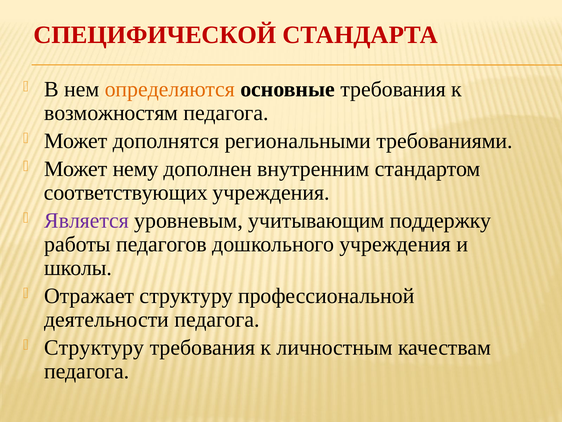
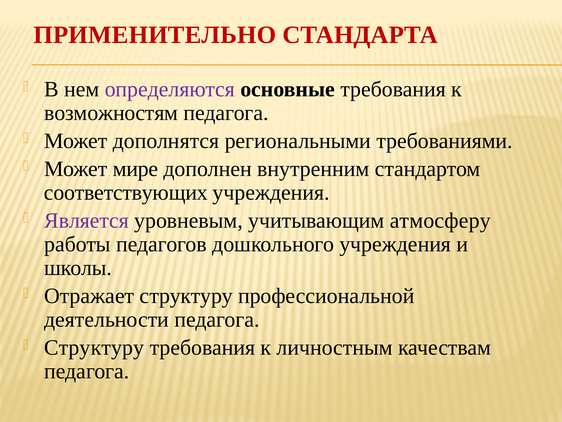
СПЕЦИФИЧЕСКОЙ: СПЕЦИФИЧЕСКОЙ -> ПРИМЕНИТЕЛЬНО (155, 35)
определяются colour: orange -> purple (170, 89)
нему: нему -> мире (136, 169)
поддержку: поддержку -> атмосферу (440, 220)
